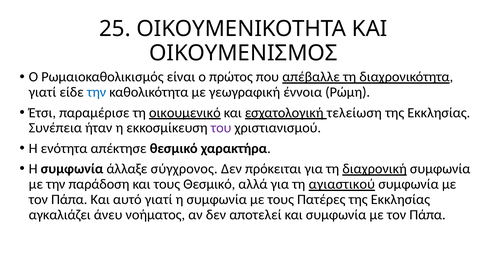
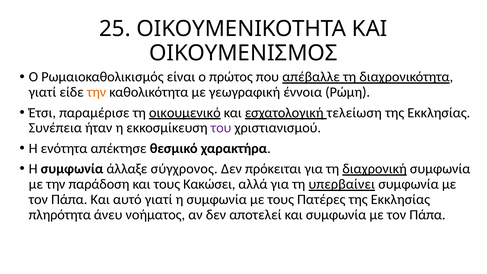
την colour: blue -> orange (97, 92)
τους Θεσμικό: Θεσμικό -> Κακώσει (209, 184)
αγιαστικού: αγιαστικού -> υπερβαίνει (342, 184)
αγκαλιάζει: αγκαλιάζει -> πληρότητα (60, 215)
